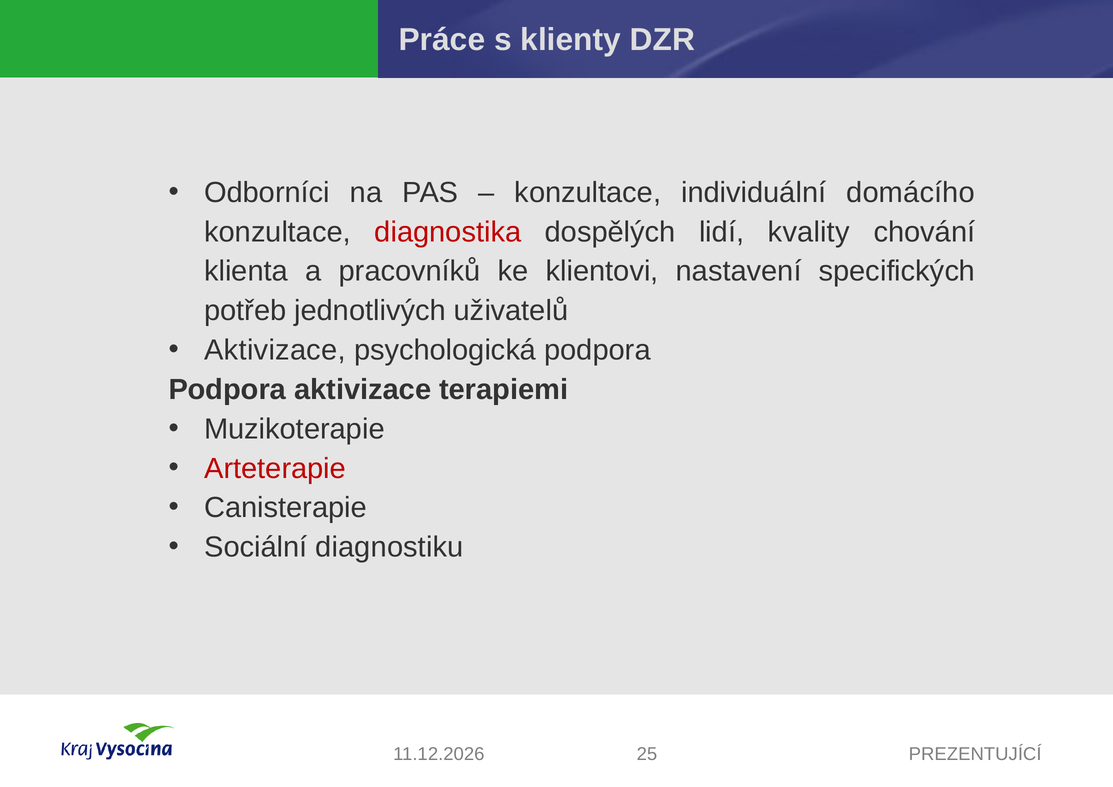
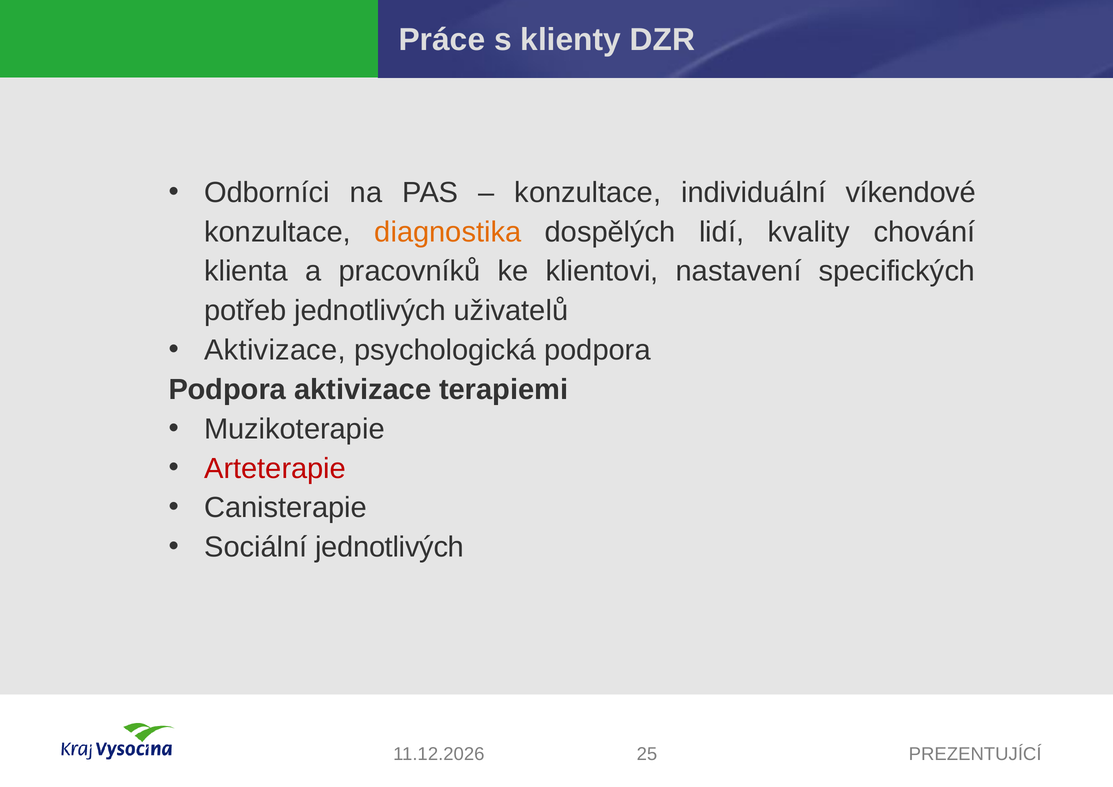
domácího: domácího -> víkendové (911, 193)
diagnostika colour: red -> orange (448, 232)
Sociální diagnostiku: diagnostiku -> jednotlivých (390, 547)
